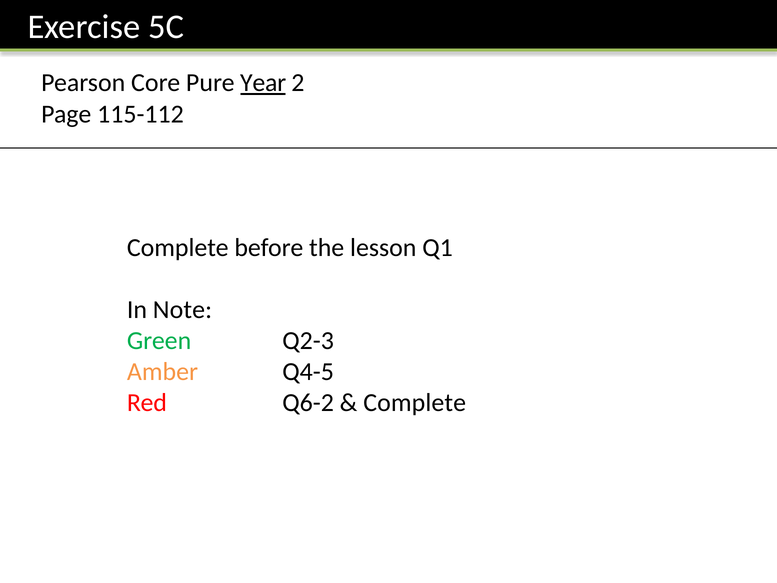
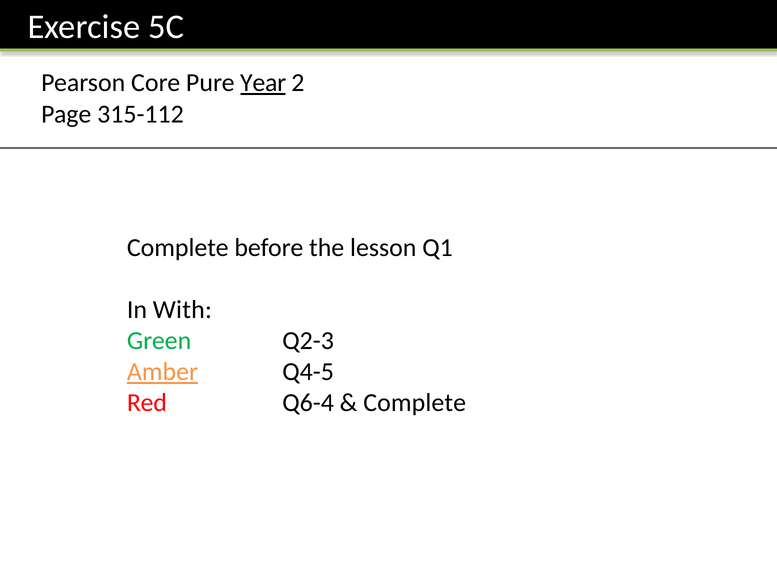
115-112: 115-112 -> 315-112 (140, 114)
Note: Note -> With (182, 310)
Amber underline: none -> present (162, 372)
Q6-2: Q6-2 -> Q6-4 (308, 403)
